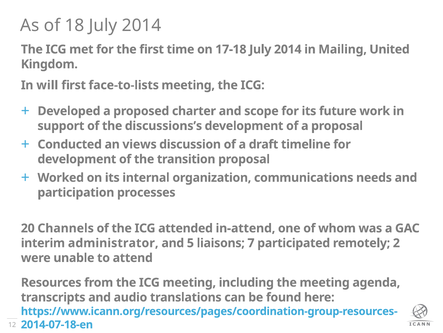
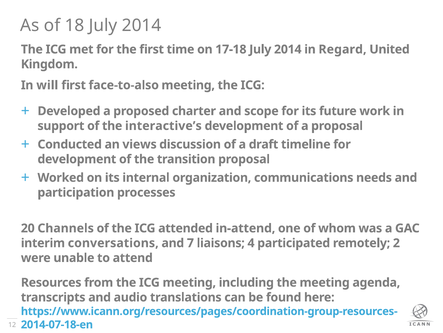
Mailing: Mailing -> Regard (342, 49)
face-to-lists: face-to-lists -> face-to-also (124, 85)
discussions’s: discussions’s -> interactive’s (163, 126)
administrator: administrator -> conversations (113, 243)
5: 5 -> 7 (190, 243)
7: 7 -> 4 (251, 243)
